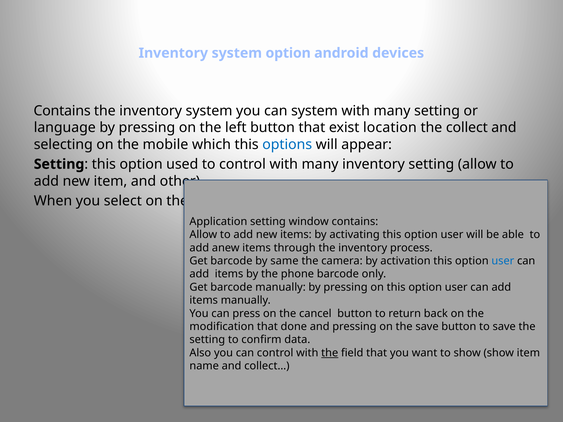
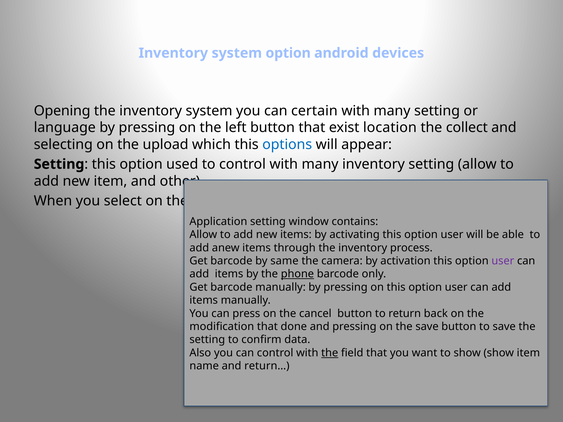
Contains: Contains -> Opening (62, 111)
can system: system -> certain (314, 111)
mobile: mobile -> upload (166, 145)
user colour: blue -> purple (503, 261)
phone underline: none -> present (297, 274)
collect…: collect… -> return… (267, 366)
